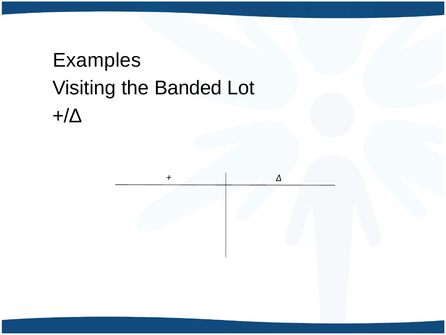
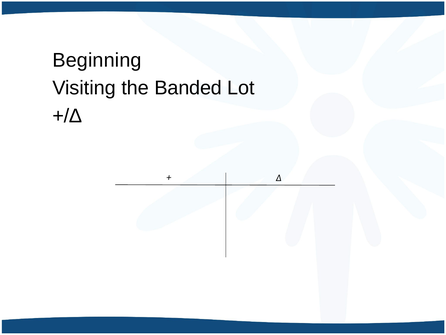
Examples: Examples -> Beginning (97, 60)
